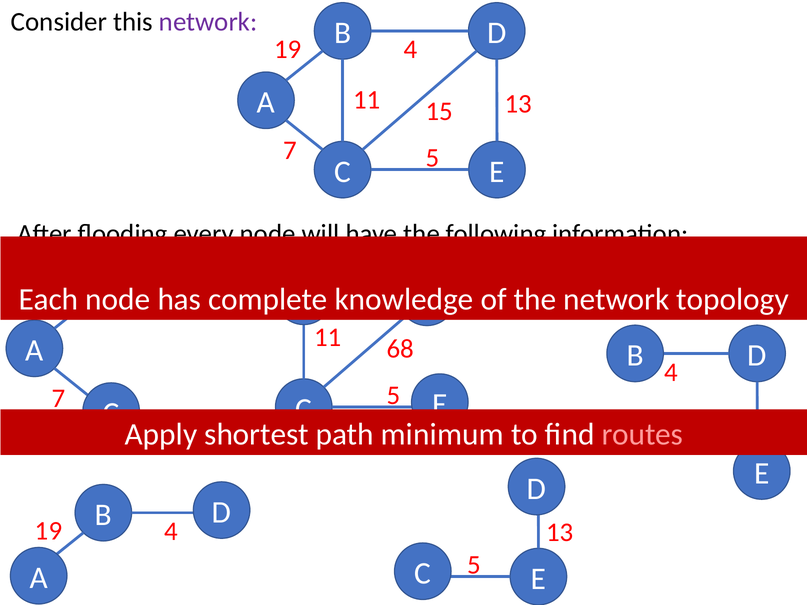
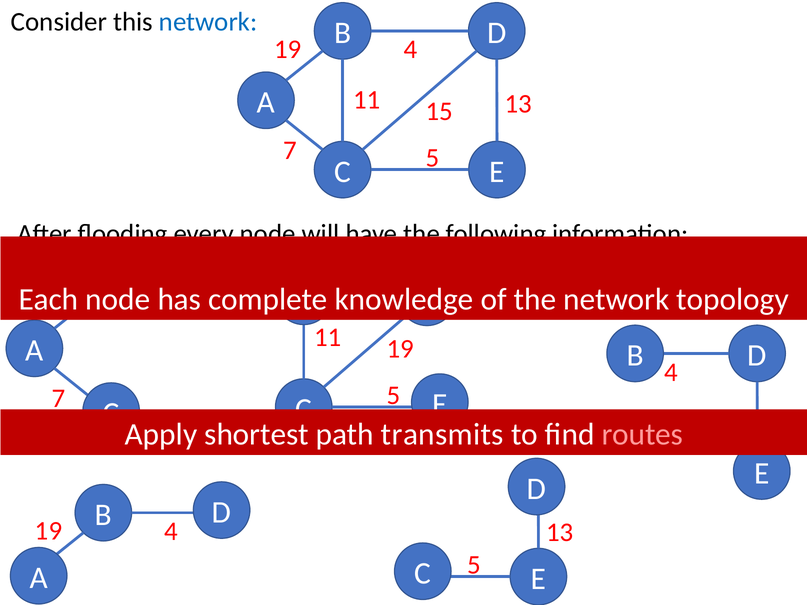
network colour: purple -> blue (208, 22)
11 68: 68 -> 19 (400, 349)
minimum: minimum -> transmits (442, 435)
